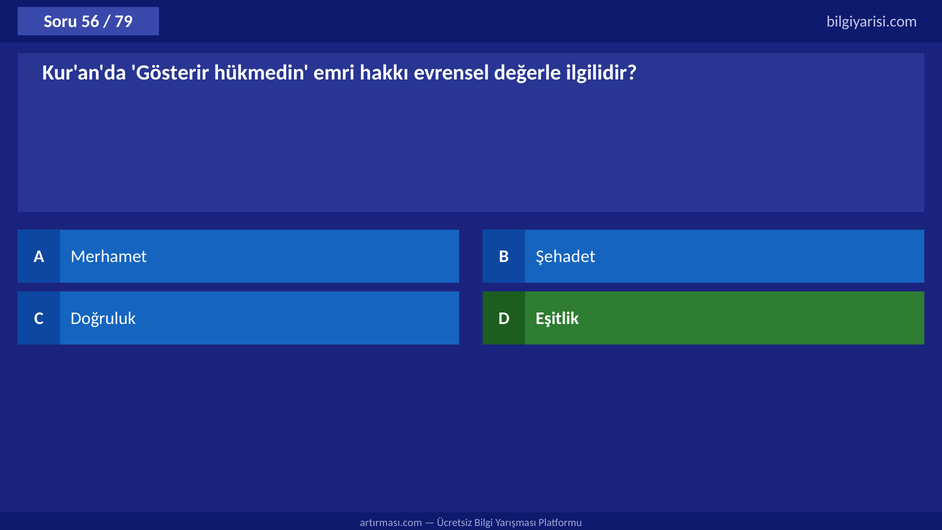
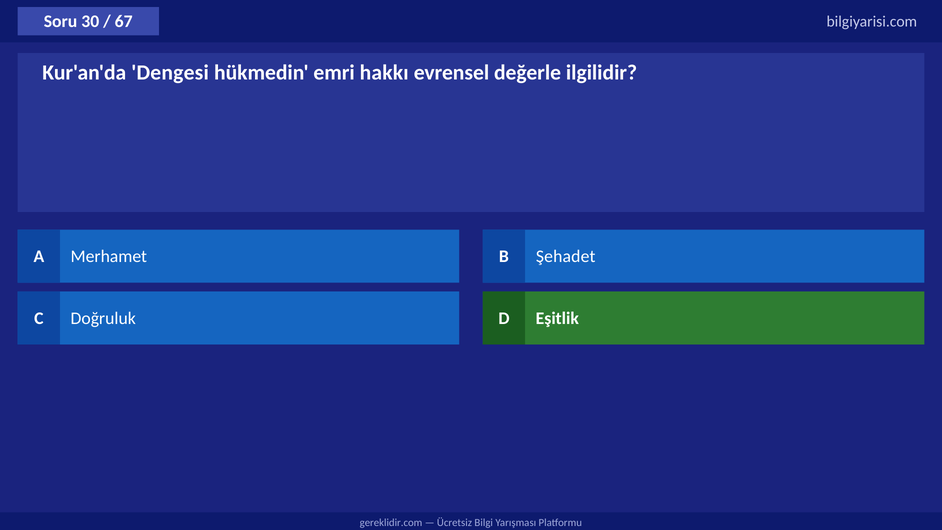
56: 56 -> 30 (90, 22)
79: 79 -> 67 (124, 22)
Gösterir: Gösterir -> Dengesi (170, 73)
artırması.com: artırması.com -> gereklidir.com (391, 523)
